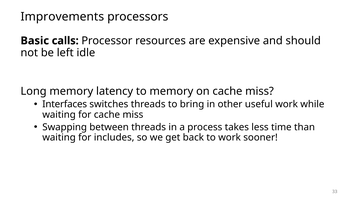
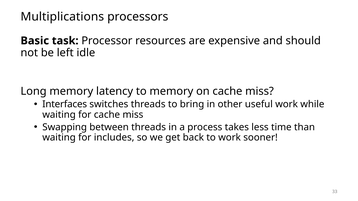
Improvements: Improvements -> Multiplications (62, 17)
calls: calls -> task (65, 41)
